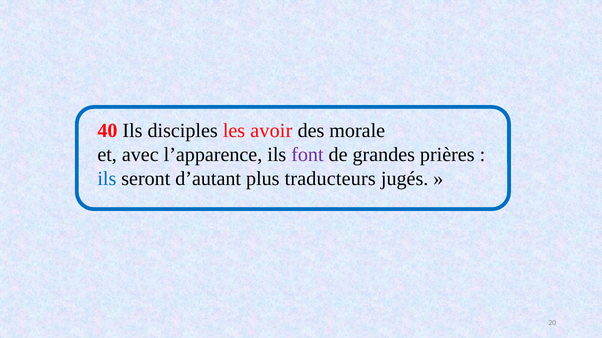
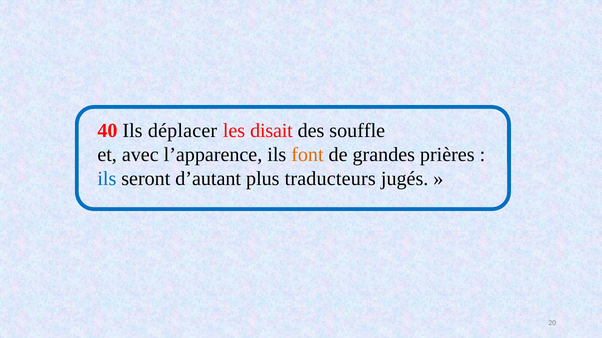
disciples: disciples -> déplacer (183, 131)
avoir: avoir -> disait (271, 131)
morale: morale -> souffle (357, 131)
font colour: purple -> orange (307, 155)
